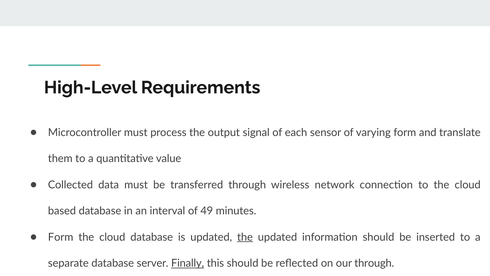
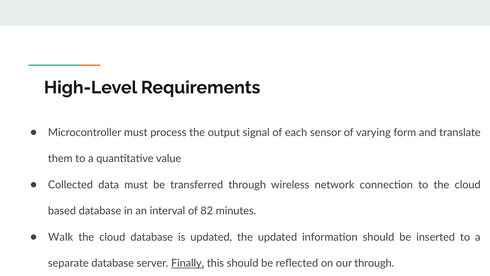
49: 49 -> 82 (207, 211)
Form: Form -> Walk (61, 237)
the underline: present -> none (245, 237)
